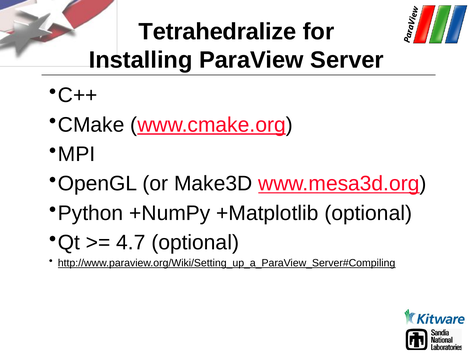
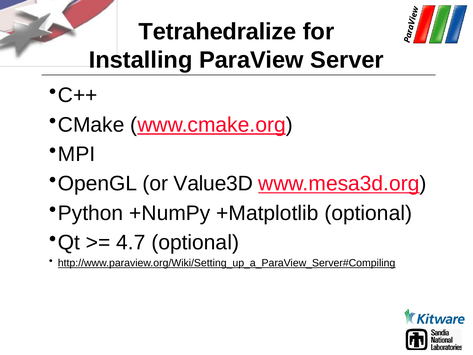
Make3D: Make3D -> Value3D (213, 184)
